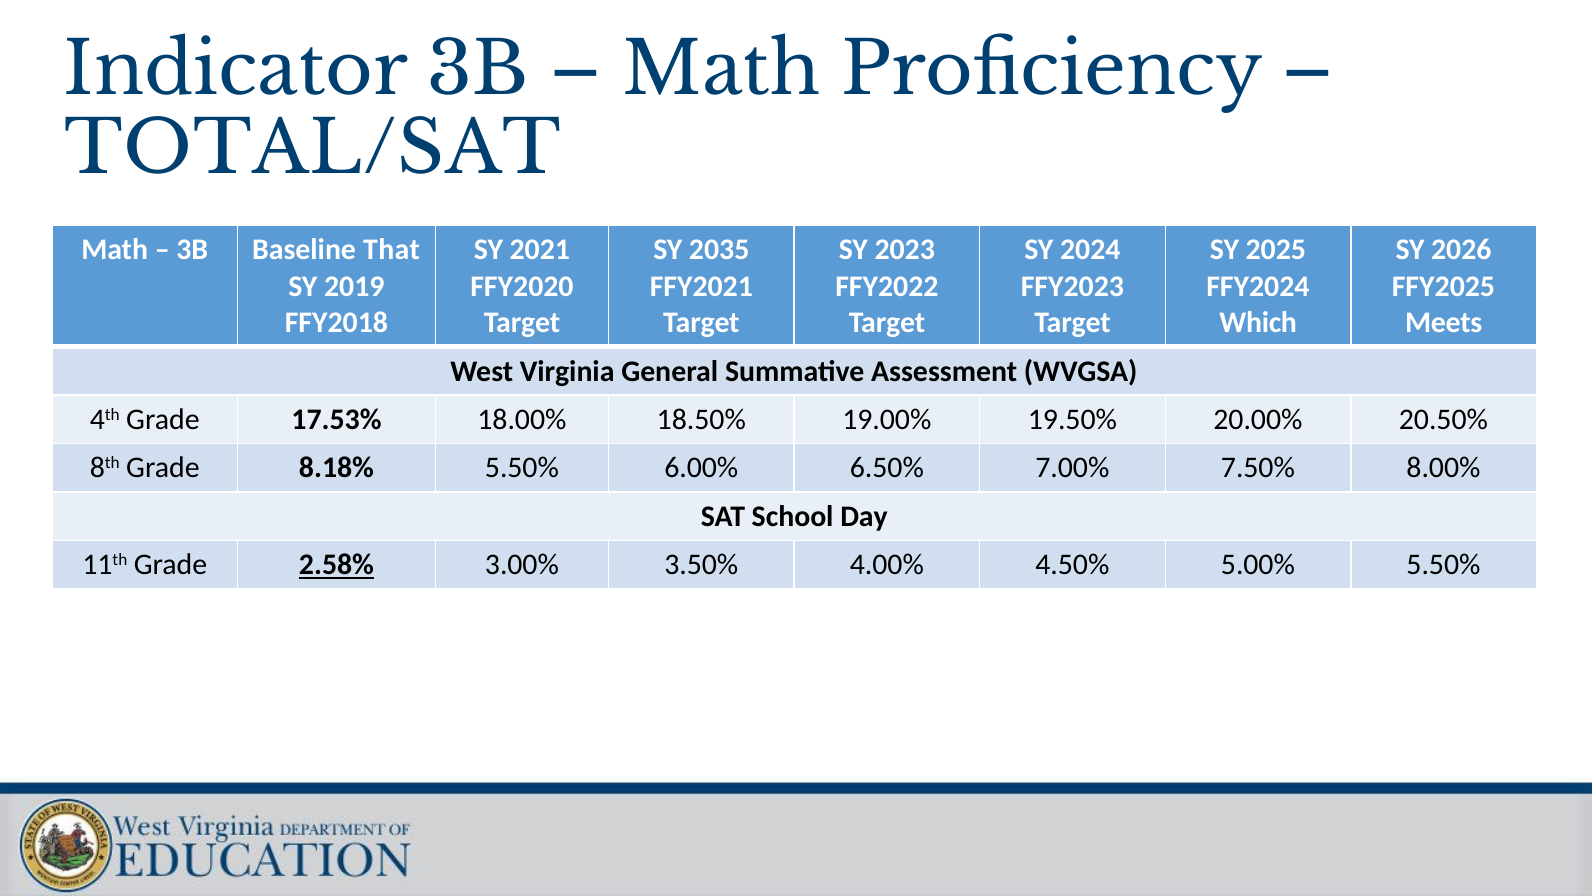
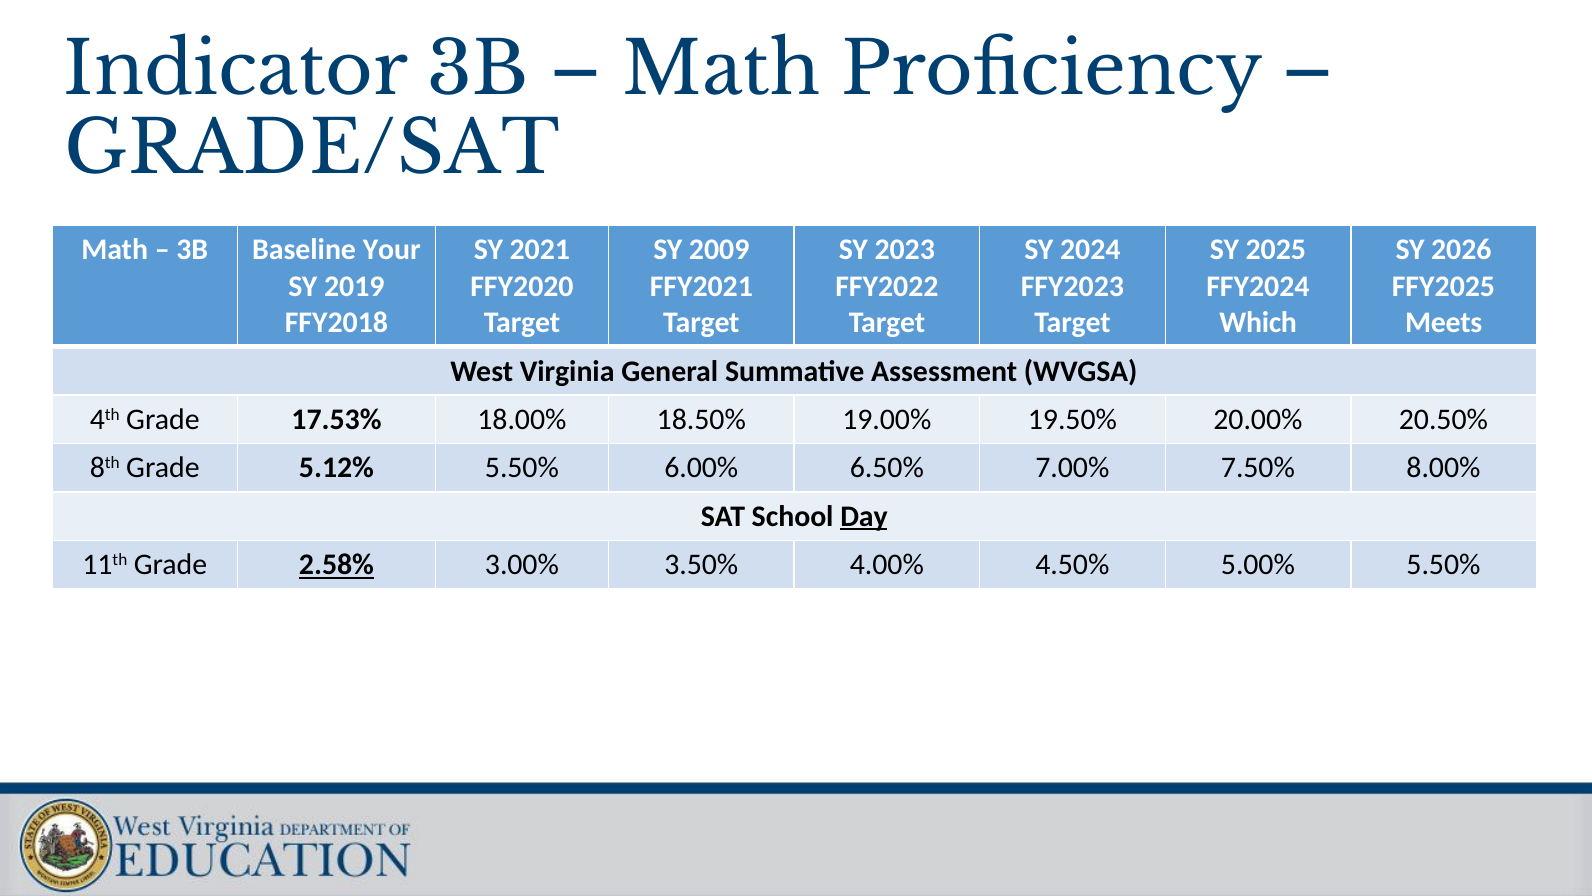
TOTAL/SAT: TOTAL/SAT -> GRADE/SAT (313, 149)
That: That -> Your (392, 250)
2035: 2035 -> 2009 (719, 250)
8.18%: 8.18% -> 5.12% (336, 468)
Day underline: none -> present (864, 516)
